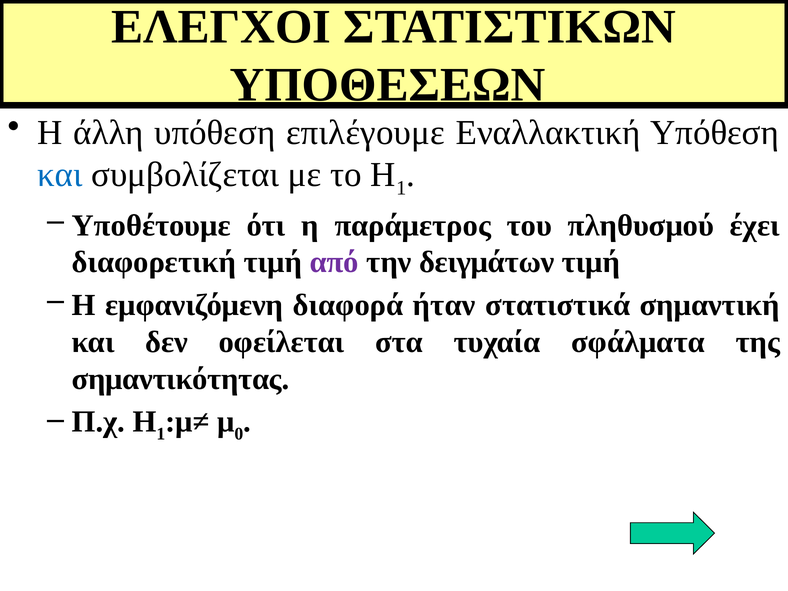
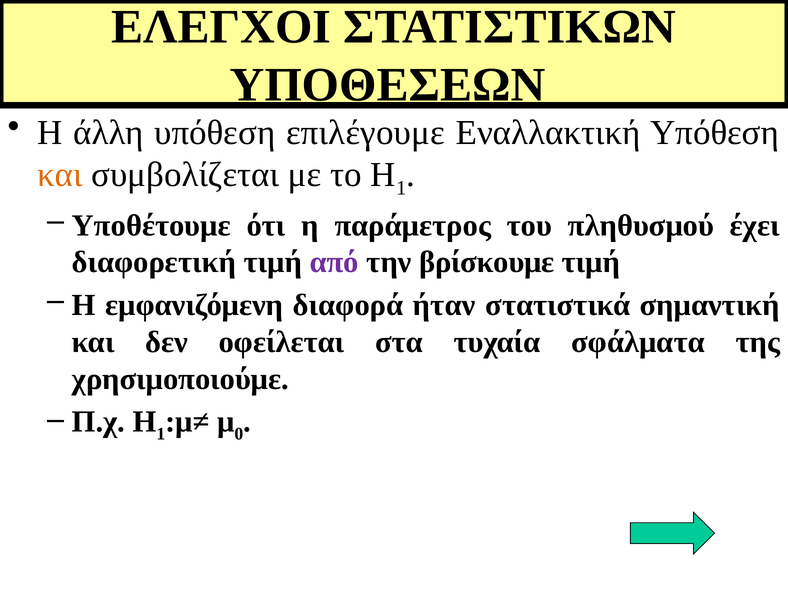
και colour: blue -> orange (60, 175)
δειγμάτων: δειγμάτων -> βρίσκουμε (487, 262)
σημαντικότητας: σημαντικότητας -> χρησιμοποιούμε (180, 379)
